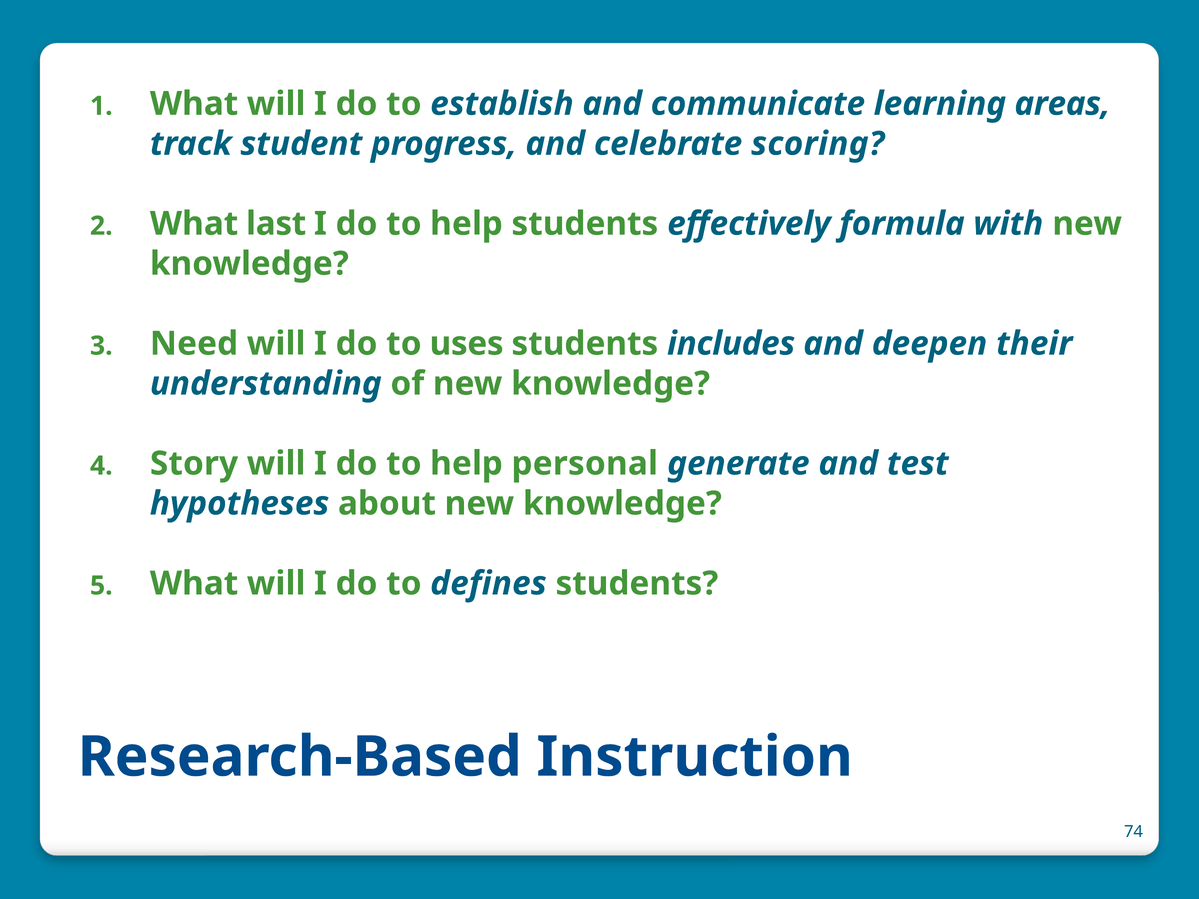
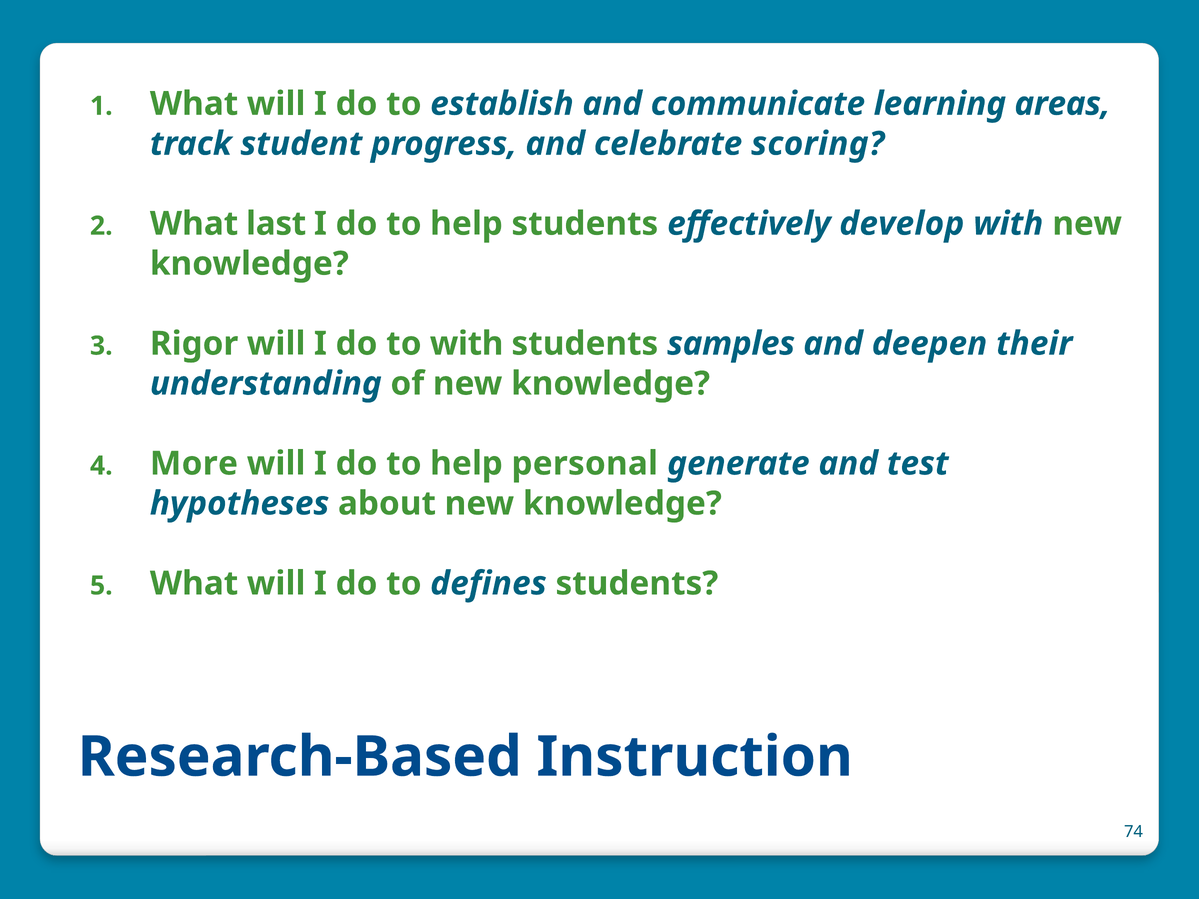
formula: formula -> develop (902, 224)
Need: Need -> Rigor (194, 344)
to uses: uses -> with (467, 344)
includes: includes -> samples (731, 344)
Story: Story -> More (194, 464)
